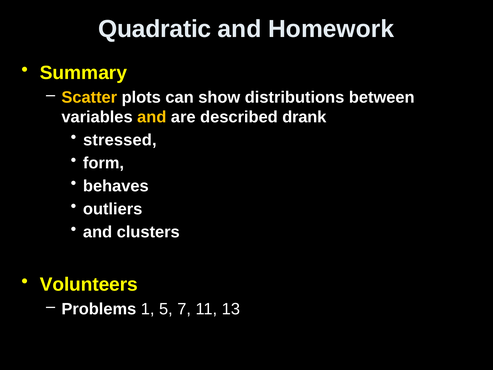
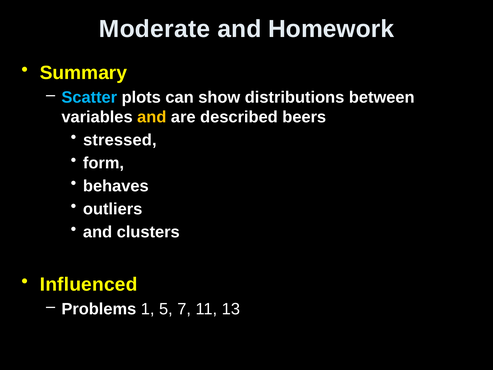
Quadratic: Quadratic -> Moderate (155, 29)
Scatter colour: yellow -> light blue (89, 97)
drank: drank -> beers (304, 117)
Volunteers: Volunteers -> Influenced (89, 284)
